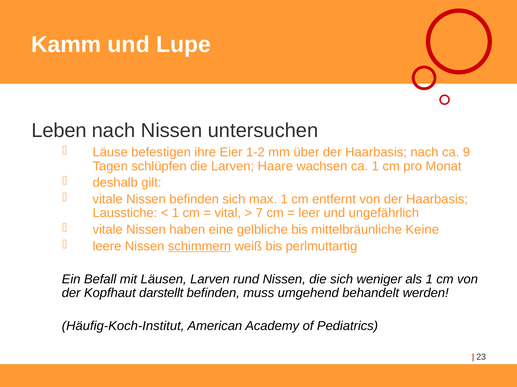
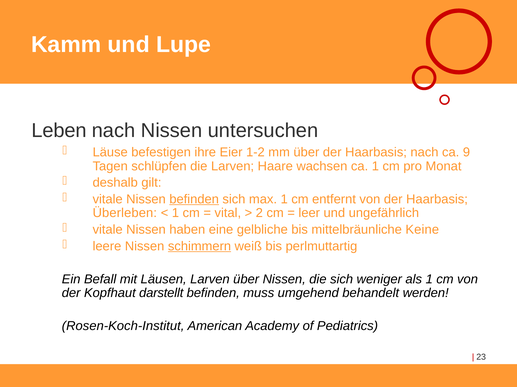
befinden underline: none -> present (194, 200)
Lausstiche: Lausstiche -> Überleben (125, 213)
7: 7 -> 2 (259, 213)
Larven rund: rund -> über (246, 280)
Häufig-Koch-Institut: Häufig-Koch-Institut -> Rosen-Koch-Institut (123, 327)
